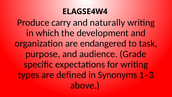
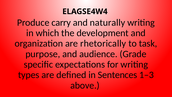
endangered: endangered -> rhetorically (103, 43)
Synonyms: Synonyms -> Sentences (118, 75)
